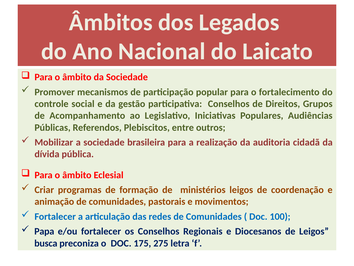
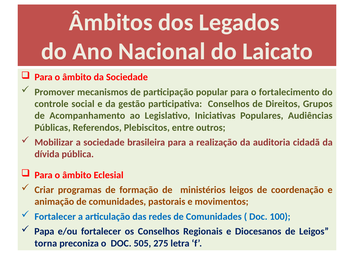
busca: busca -> torna (46, 243)
175: 175 -> 505 (142, 243)
